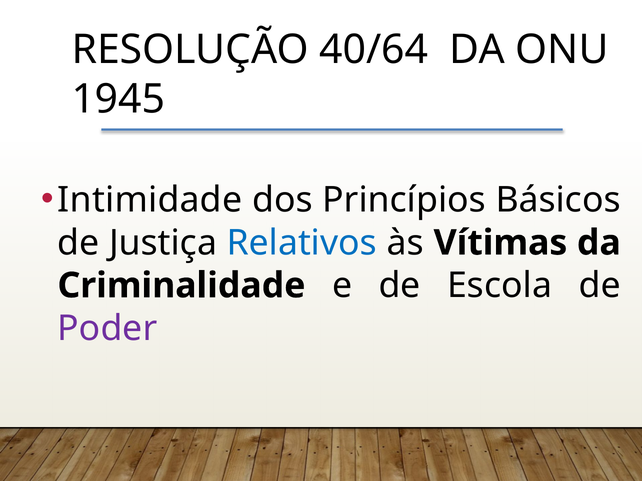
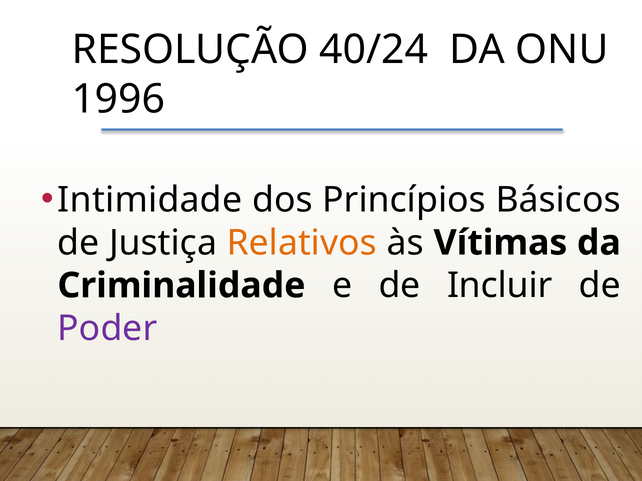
40/64: 40/64 -> 40/24 (374, 50)
1945: 1945 -> 1996 (118, 99)
Relativos colour: blue -> orange (302, 243)
Escola: Escola -> Incluir (500, 286)
